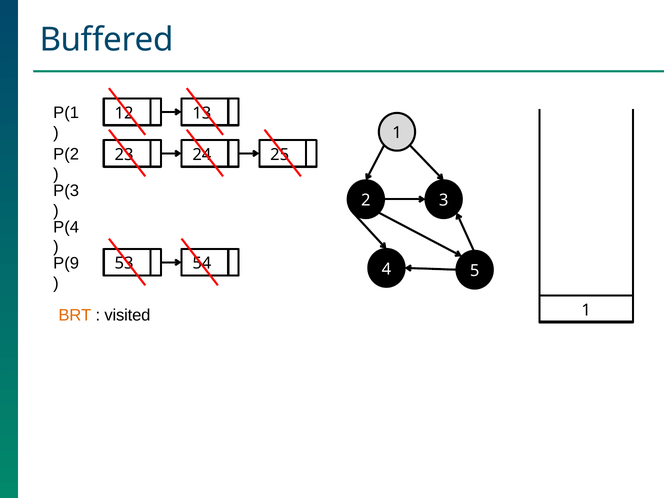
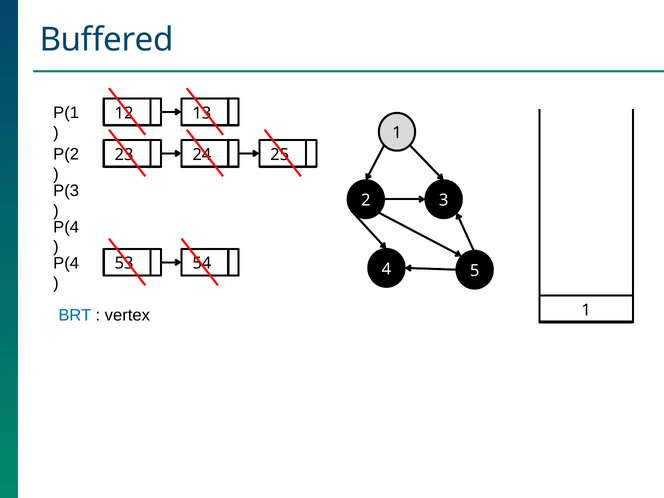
P(9: P(9 -> P(4 (66, 263)
BRT colour: orange -> blue (75, 315)
visited: visited -> vertex (127, 315)
